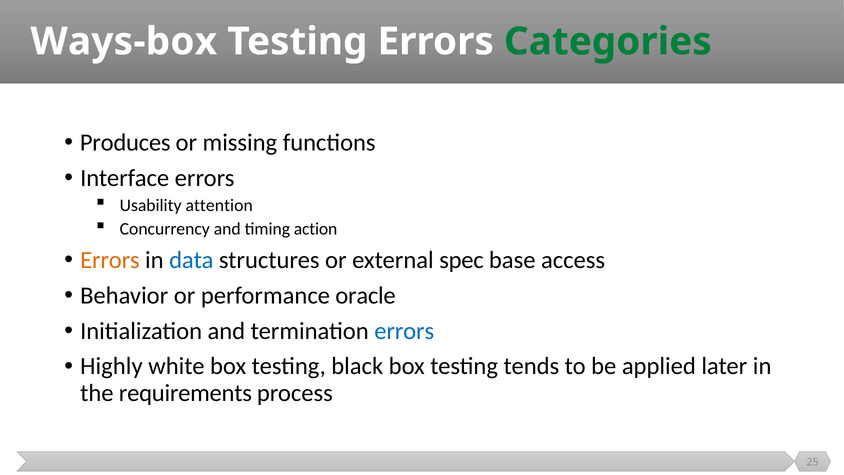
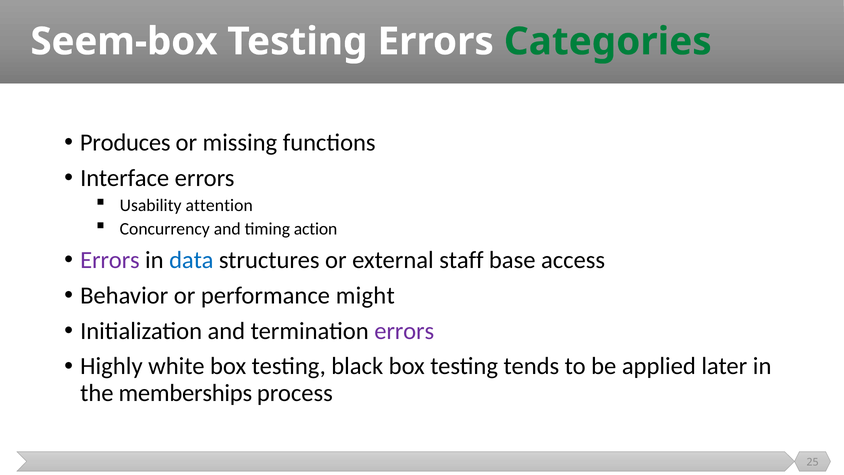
Ways-box: Ways-box -> Seem-box (124, 42)
Errors colour: orange -> purple (110, 260)
spec: spec -> staff (461, 260)
oracle: oracle -> might (365, 295)
errors colour: blue -> purple (404, 331)
requirements: requirements -> memberships (185, 393)
